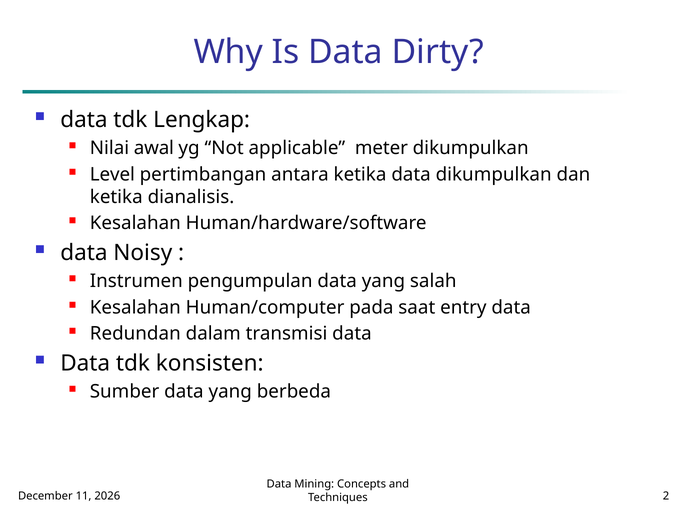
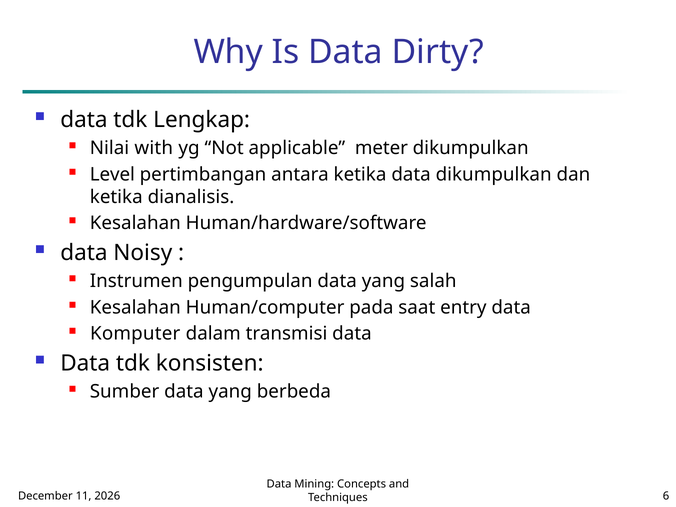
awal: awal -> with (154, 148)
Redundan: Redundan -> Komputer (135, 334)
2: 2 -> 6 (666, 496)
